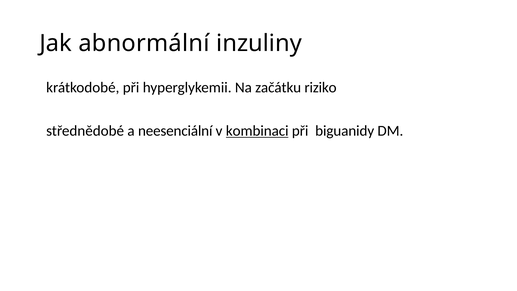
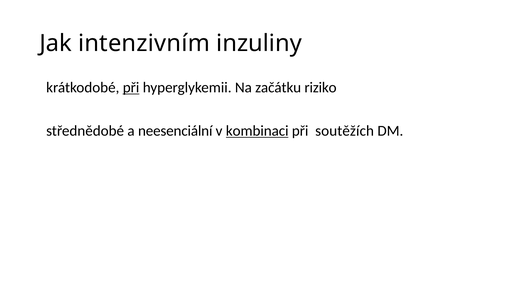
abnormální: abnormální -> intenzivním (144, 43)
při underline: none -> present (131, 87)
biguanidy: biguanidy -> soutěžích (345, 131)
